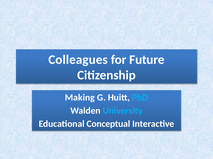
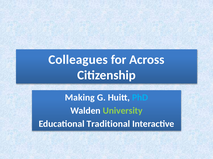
Future: Future -> Across (147, 60)
University colour: light blue -> light green (123, 111)
Conceptual: Conceptual -> Traditional (108, 124)
